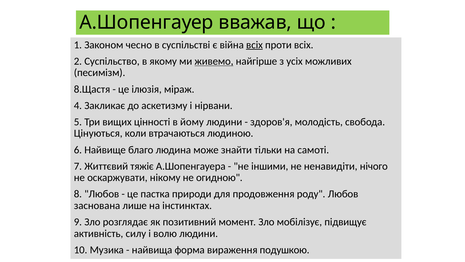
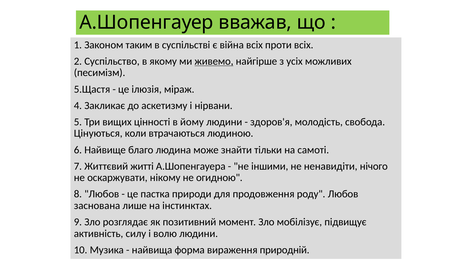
чесно: чесно -> таким (139, 45)
всіх underline: present -> none (254, 45)
8.Щастя: 8.Щастя -> 5.Щастя (92, 89)
тяжіє: тяжіє -> житті (142, 166)
подушкою: подушкою -> природній (285, 250)
